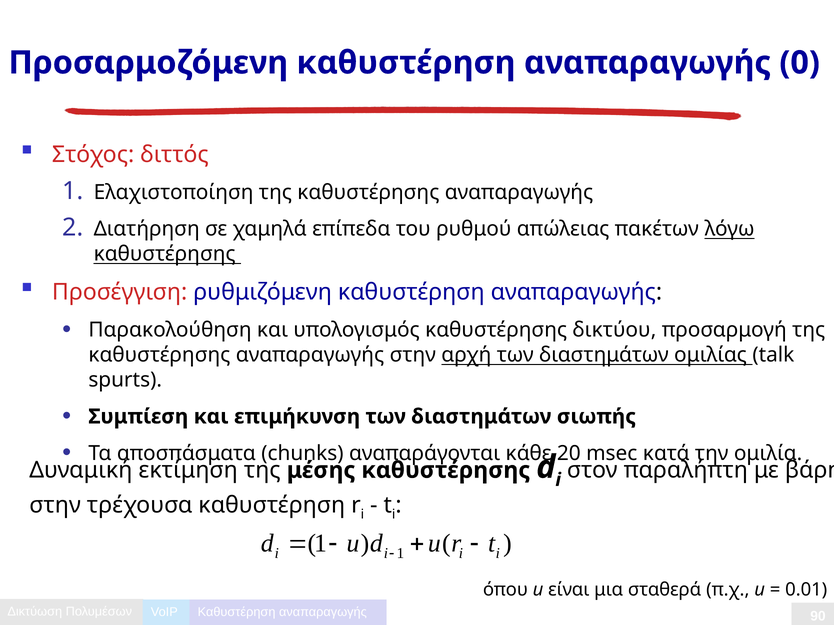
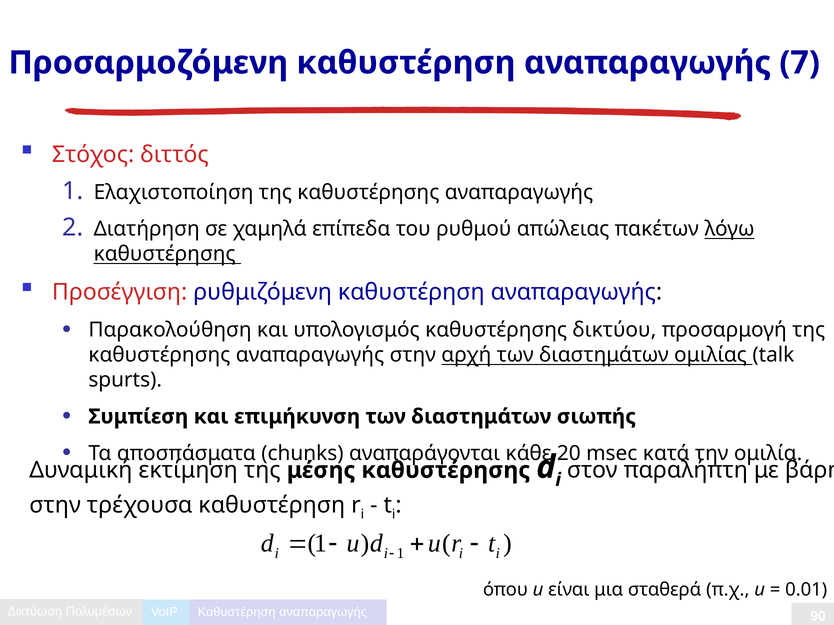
0: 0 -> 7 (800, 63)
